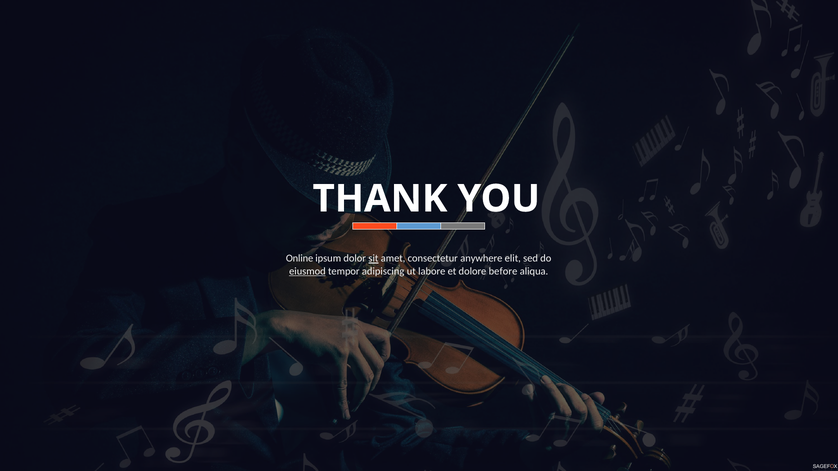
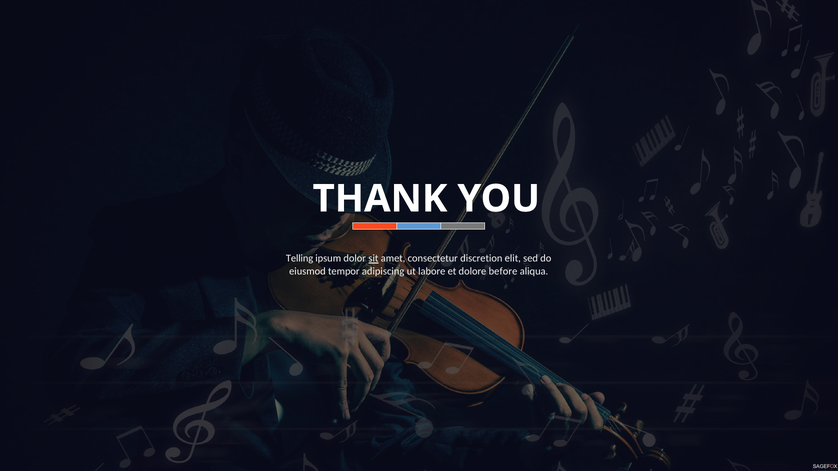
Online: Online -> Telling (300, 259)
anywhere: anywhere -> discretion (481, 259)
eiusmod underline: present -> none (307, 271)
